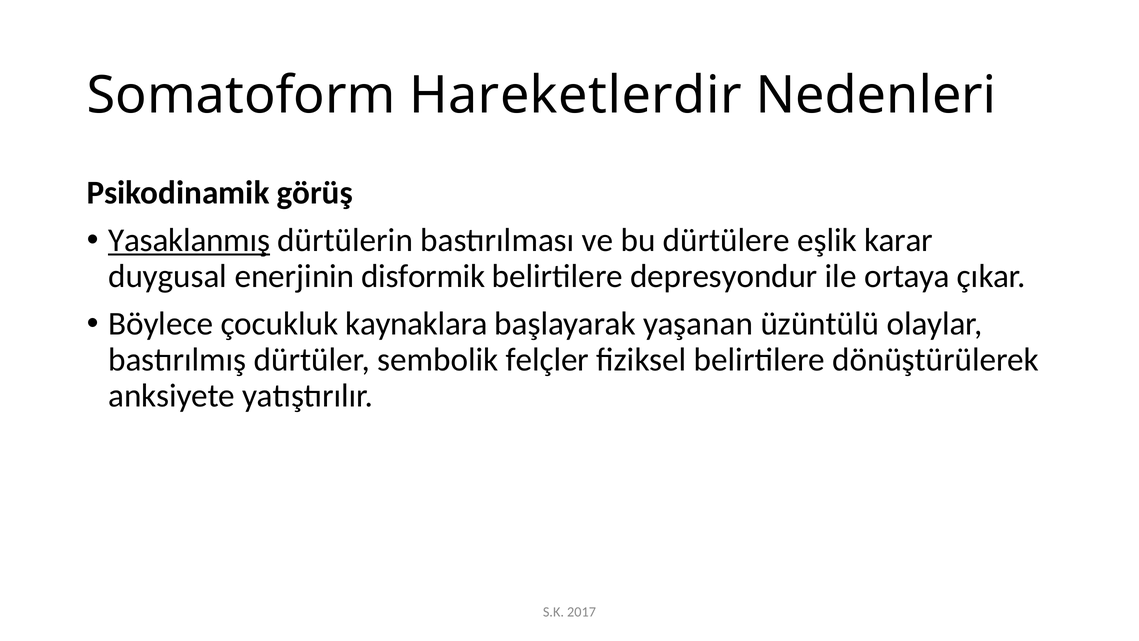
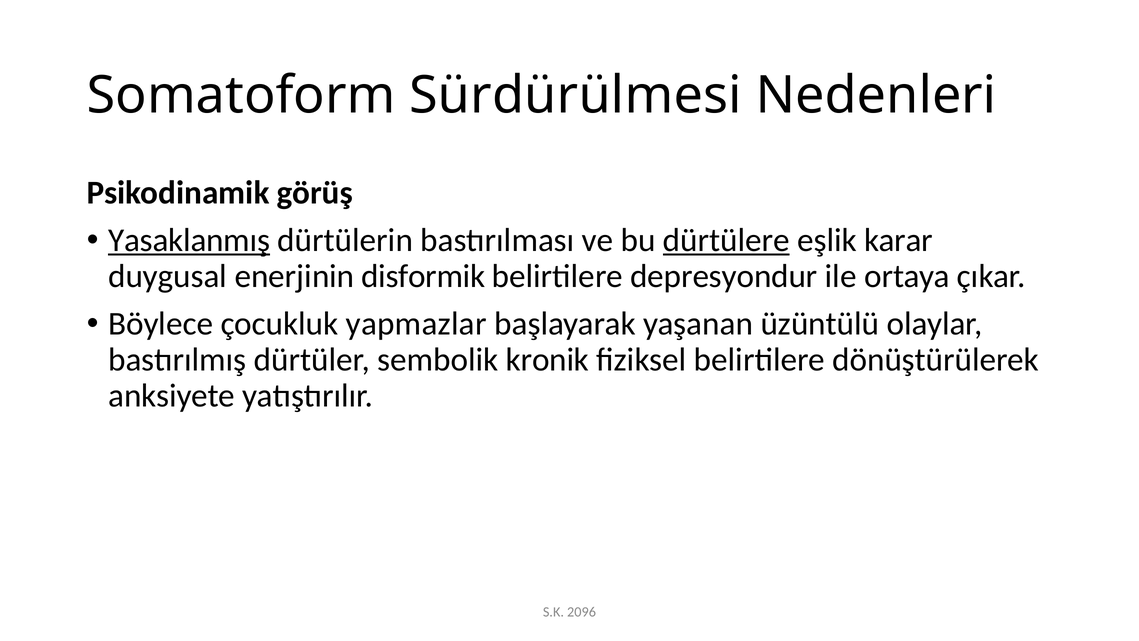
Hareketlerdir: Hareketlerdir -> Sürdürülmesi (575, 96)
dürtülere underline: none -> present (726, 240)
kaynaklara: kaynaklara -> yapmazlar (416, 324)
felçler: felçler -> kronik (547, 360)
2017: 2017 -> 2096 (582, 612)
